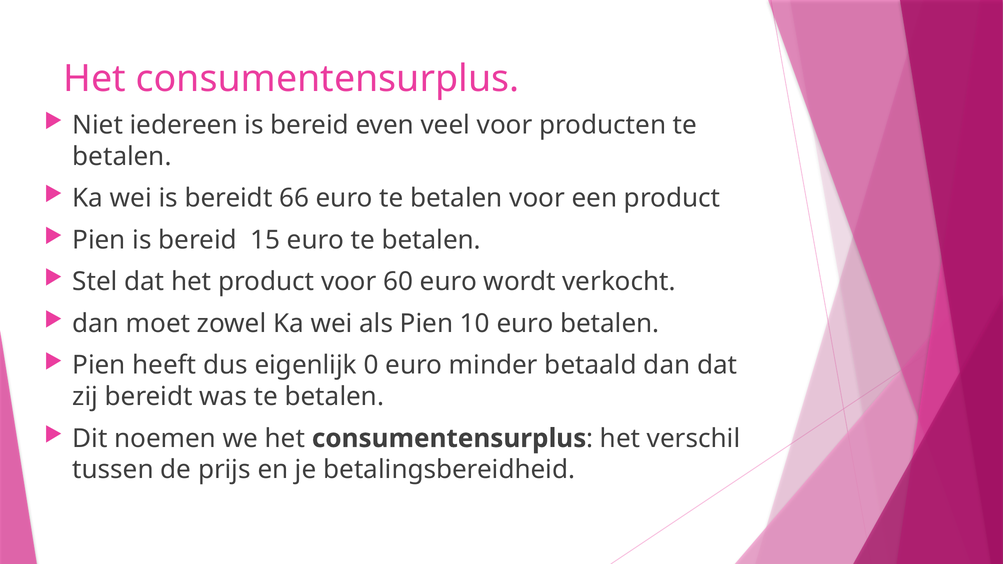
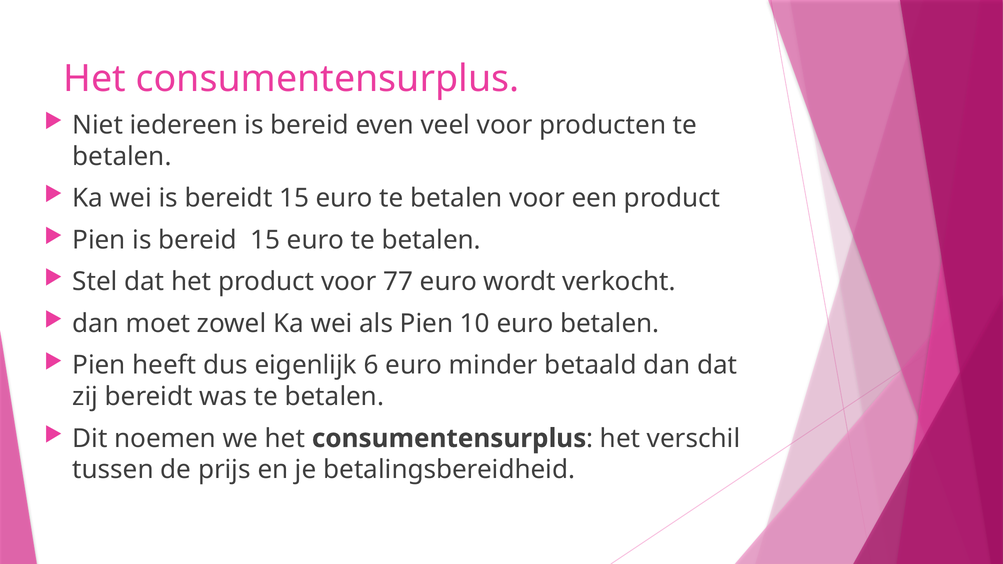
bereidt 66: 66 -> 15 (294, 198)
60: 60 -> 77 (398, 282)
0: 0 -> 6 (371, 365)
